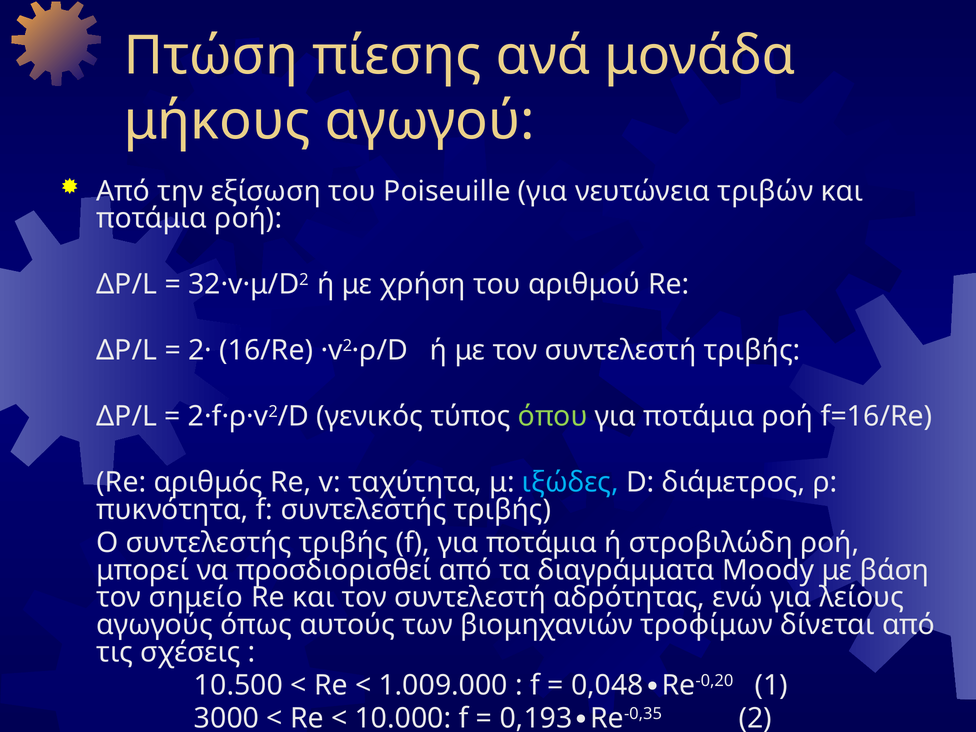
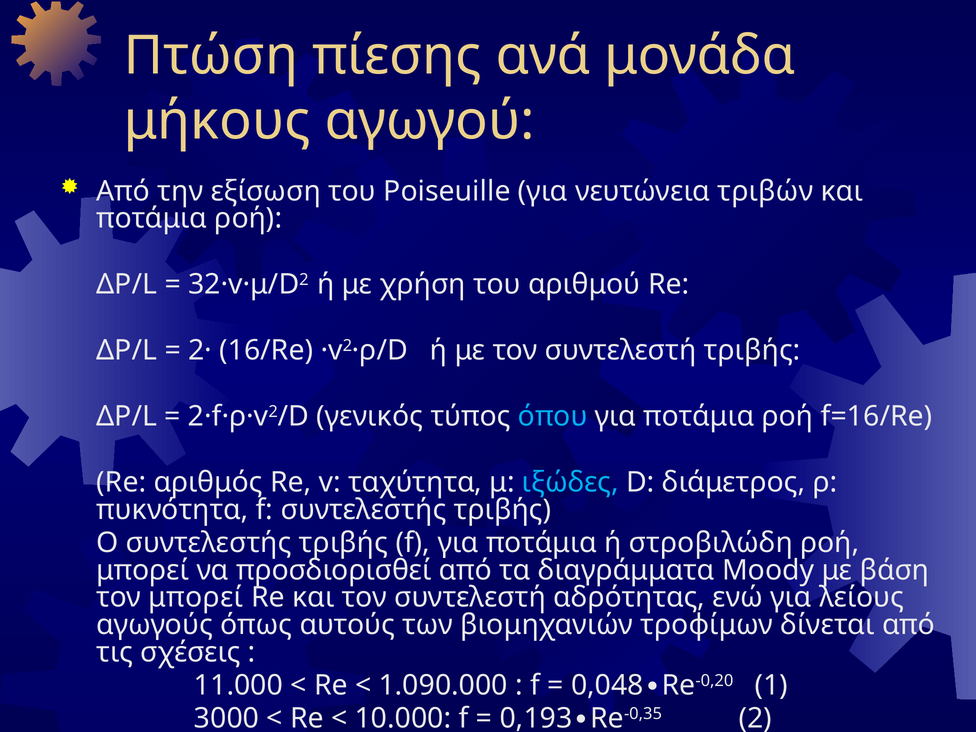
όπου colour: light green -> light blue (553, 417)
τον σημείο: σημείο -> μπορεί (196, 598)
10.500: 10.500 -> 11.000 (238, 685)
1.009.000: 1.009.000 -> 1.090.000 (443, 685)
